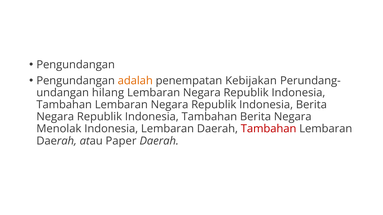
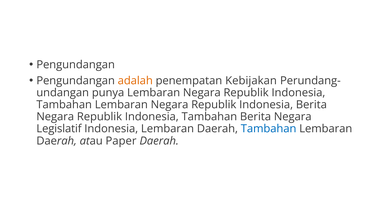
hilang: hilang -> punya (108, 93)
Menolak: Menolak -> Legislatif (59, 129)
Tambahan colour: red -> blue (269, 129)
